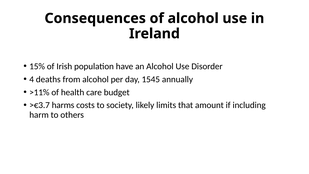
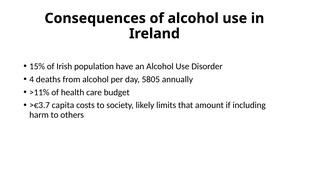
1545: 1545 -> 5805 (151, 79)
harms: harms -> capita (63, 105)
